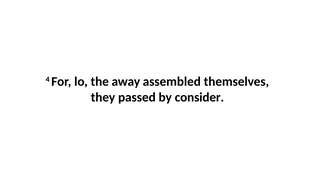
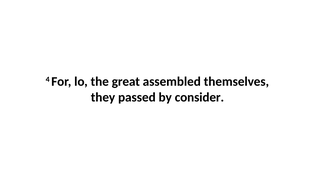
away: away -> great (126, 82)
